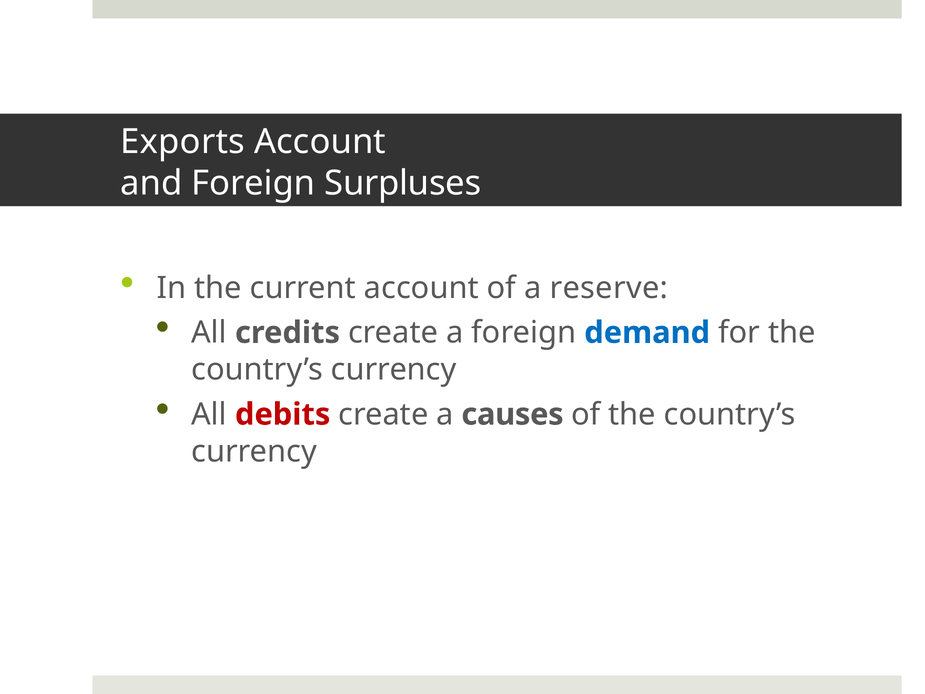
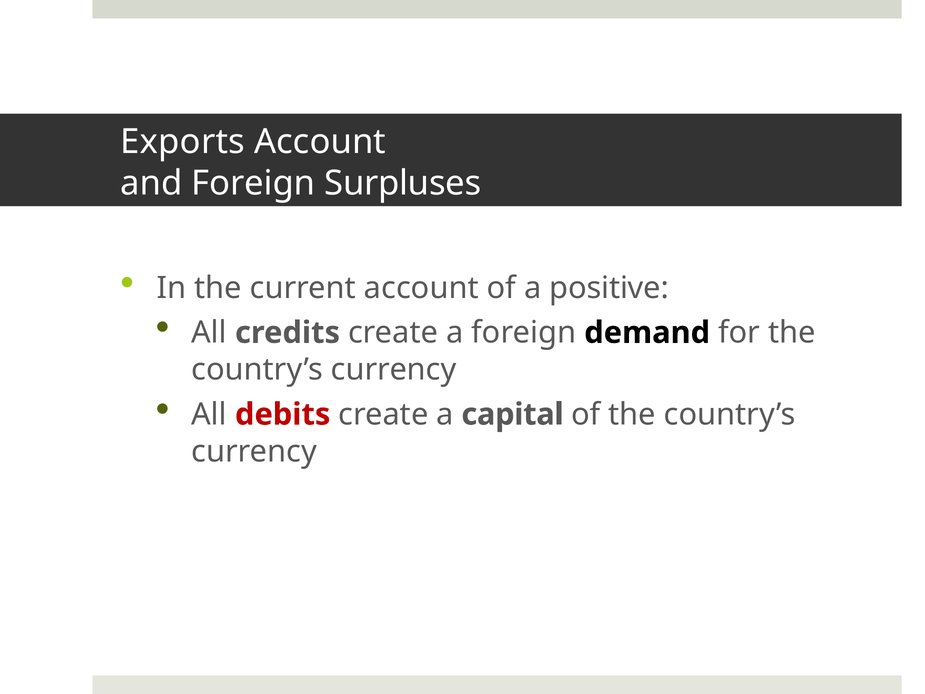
reserve: reserve -> positive (609, 288)
demand colour: blue -> black (647, 333)
causes: causes -> capital (512, 414)
